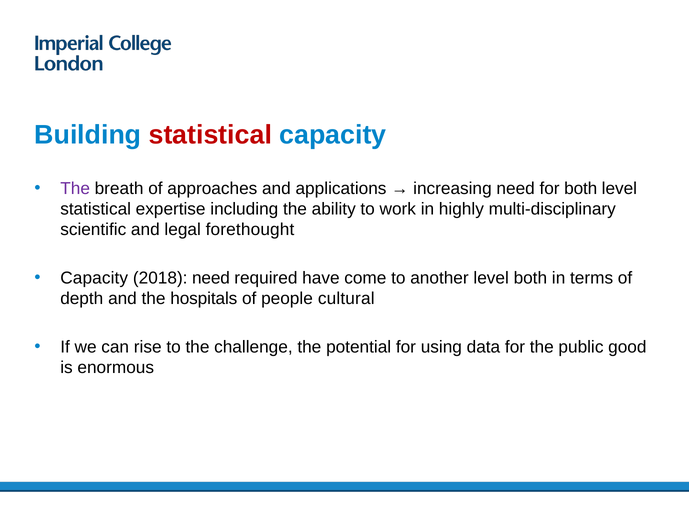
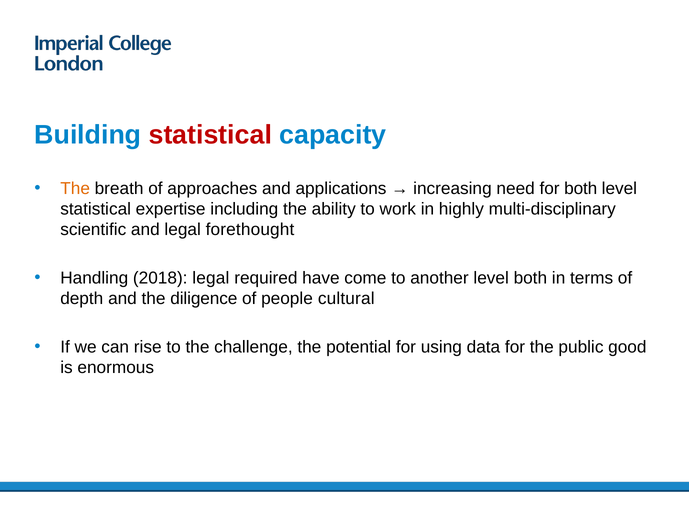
The colour: purple -> orange (75, 188)
Capacity: Capacity -> Handling (94, 278)
2018 need: need -> legal (211, 278)
hospitals: hospitals -> diligence (204, 299)
